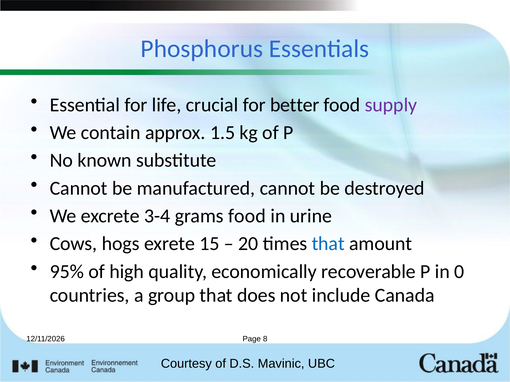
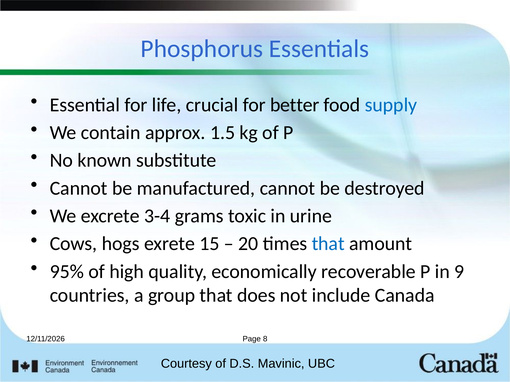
supply colour: purple -> blue (391, 105)
grams food: food -> toxic (247, 216)
0: 0 -> 9 (459, 272)
